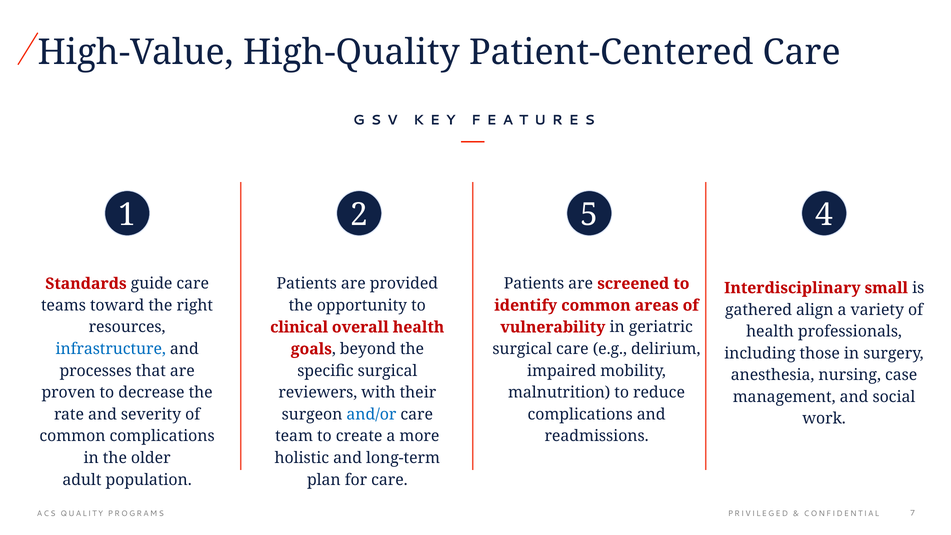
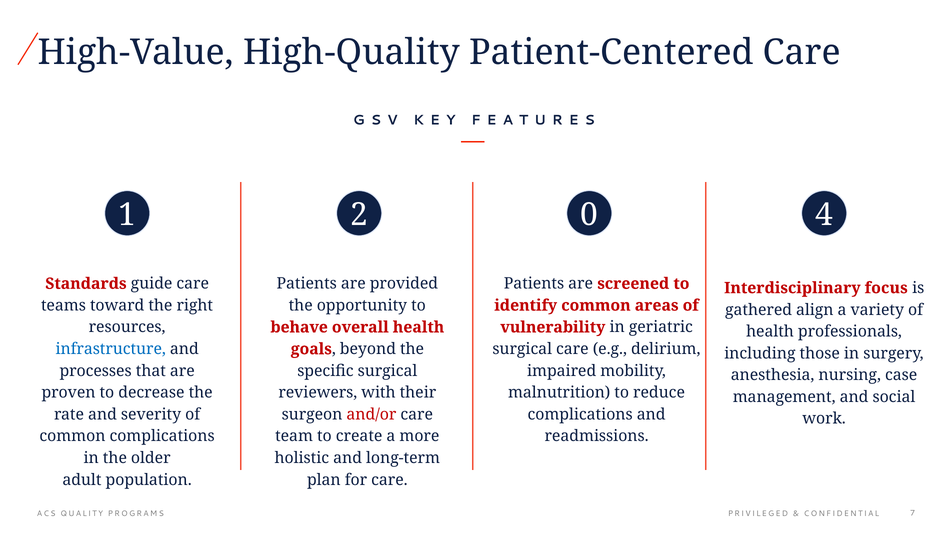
5: 5 -> 0 (589, 215)
small: small -> focus (886, 288)
clinical: clinical -> behave (299, 327)
and/or colour: blue -> red (371, 414)
